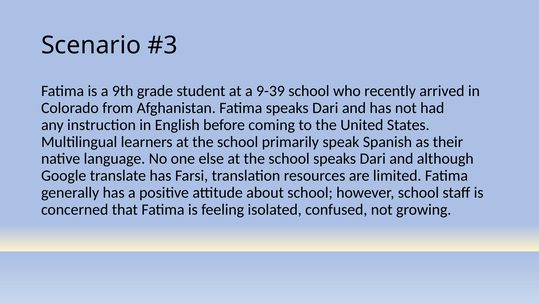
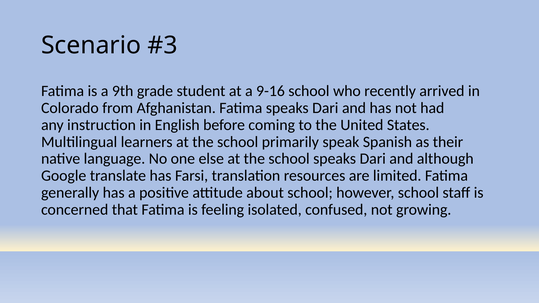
9-39: 9-39 -> 9-16 (270, 91)
